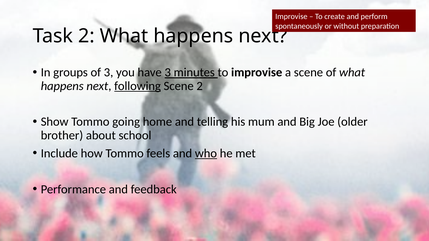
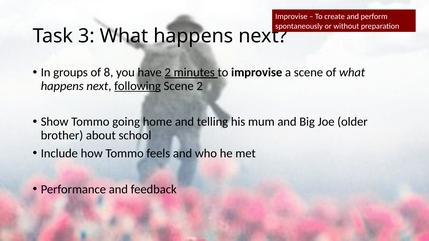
Task 2: 2 -> 3 (86, 36)
of 3: 3 -> 8 (109, 73)
have 3: 3 -> 2 (168, 73)
who underline: present -> none (206, 154)
